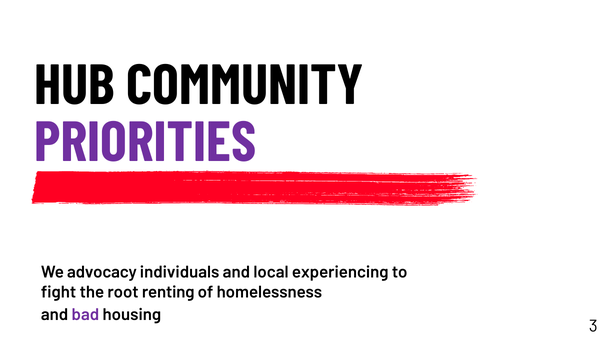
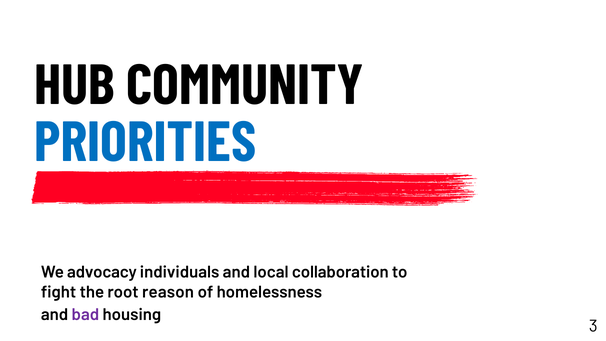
PRIORITIES colour: purple -> blue (145, 142)
experiencing: experiencing -> collaboration (340, 272)
renting: renting -> reason (168, 292)
